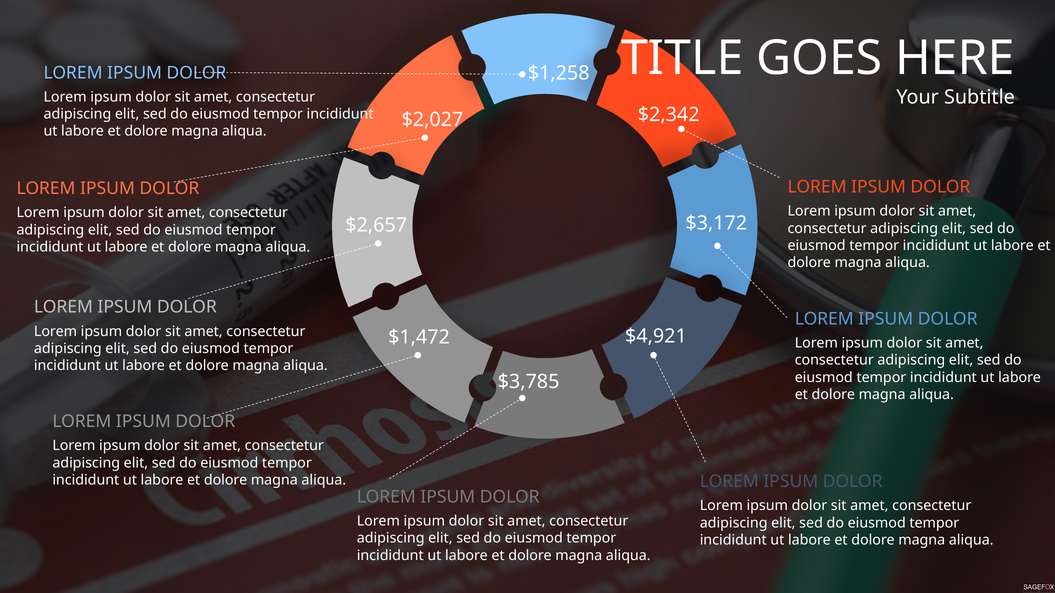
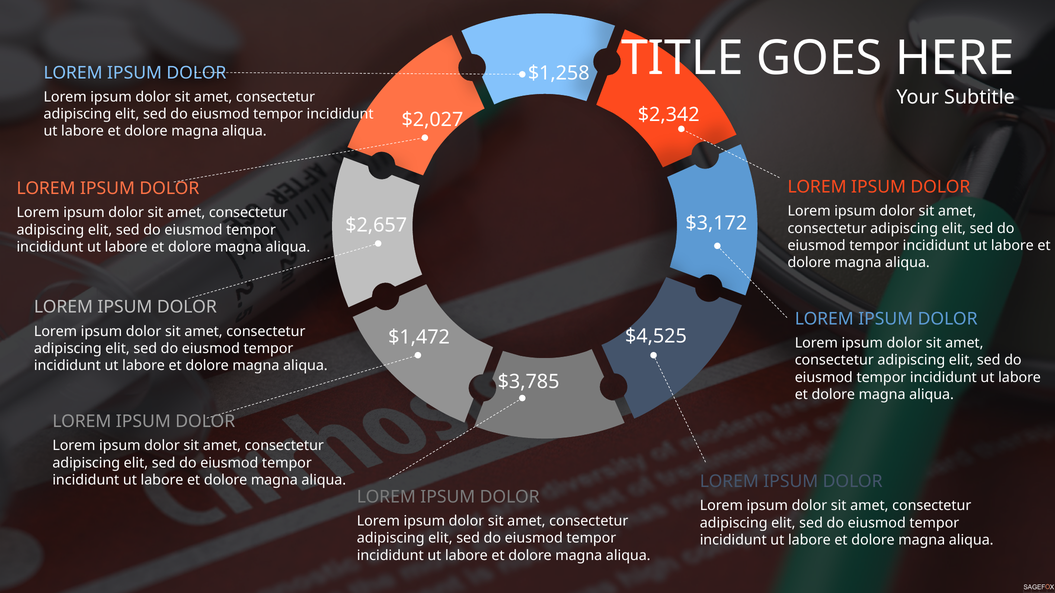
$4,921: $4,921 -> $4,525 (656, 336)
